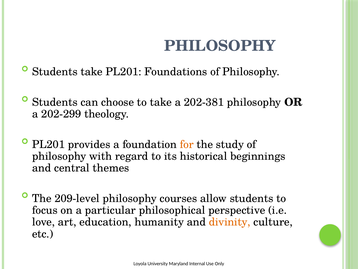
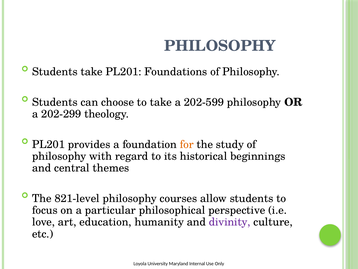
202-381: 202-381 -> 202-599 (204, 102)
209-level: 209-level -> 821-level (77, 198)
divinity colour: orange -> purple (230, 222)
